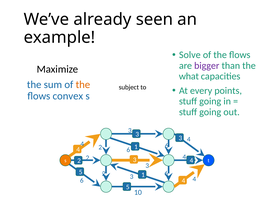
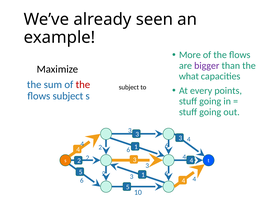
Solve: Solve -> More (190, 55)
the colour: orange -> red (83, 85)
flows convex: convex -> subject (68, 96)
